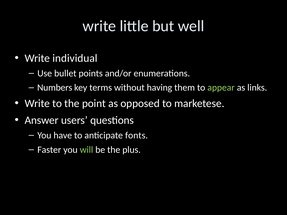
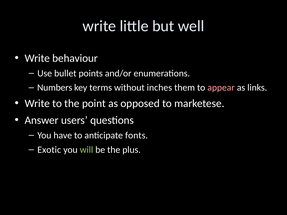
individual: individual -> behaviour (75, 58)
having: having -> inches (159, 88)
appear colour: light green -> pink (221, 88)
Faster: Faster -> Exotic (49, 150)
